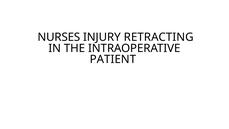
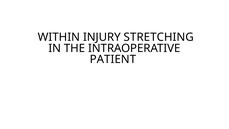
NURSES: NURSES -> WITHIN (59, 37)
RETRACTING: RETRACTING -> STRETCHING (159, 37)
